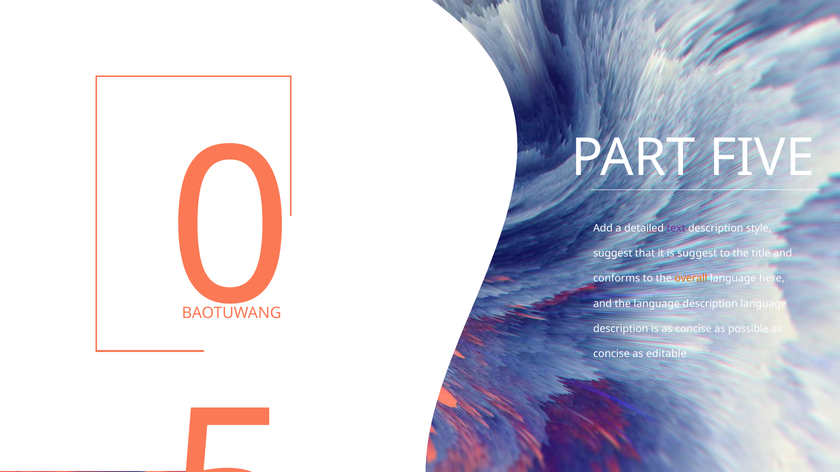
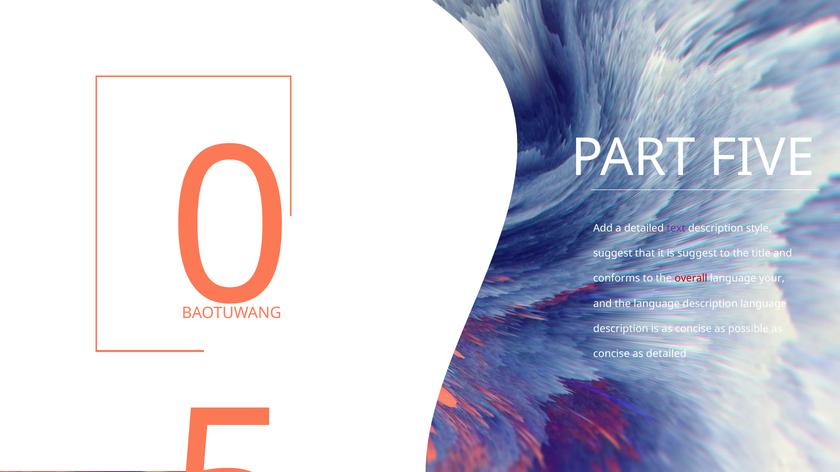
overall colour: orange -> red (691, 279)
here: here -> your (772, 279)
as editable: editable -> detailed (666, 354)
